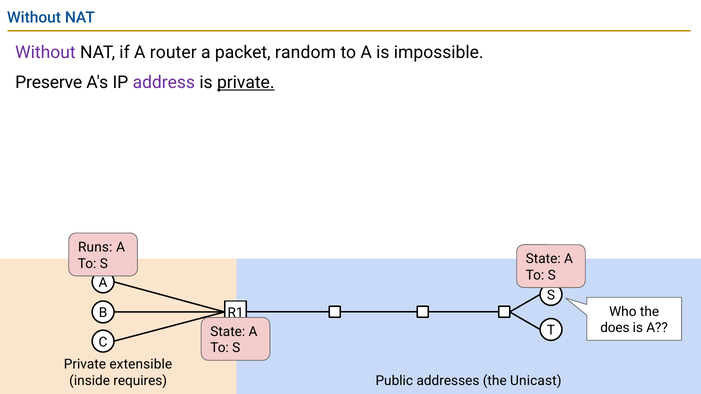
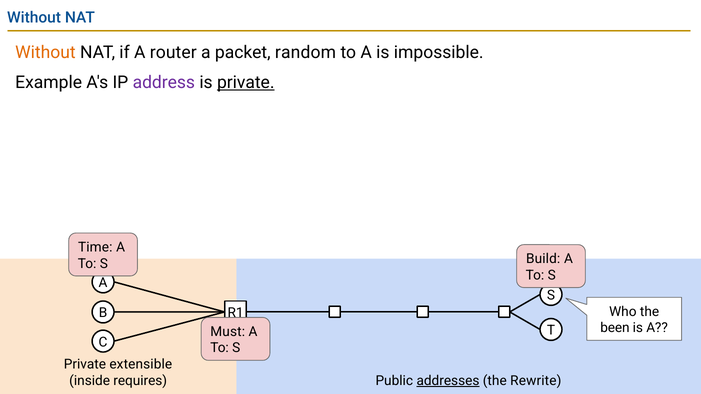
Without colour: purple -> orange (45, 53)
Preserve: Preserve -> Example (49, 83)
Runs: Runs -> Time (95, 247)
S State: State -> Build (543, 259)
does: does -> been (615, 328)
State: State -> Must (228, 332)
addresses underline: none -> present (448, 381)
Unicast: Unicast -> Rewrite (536, 381)
